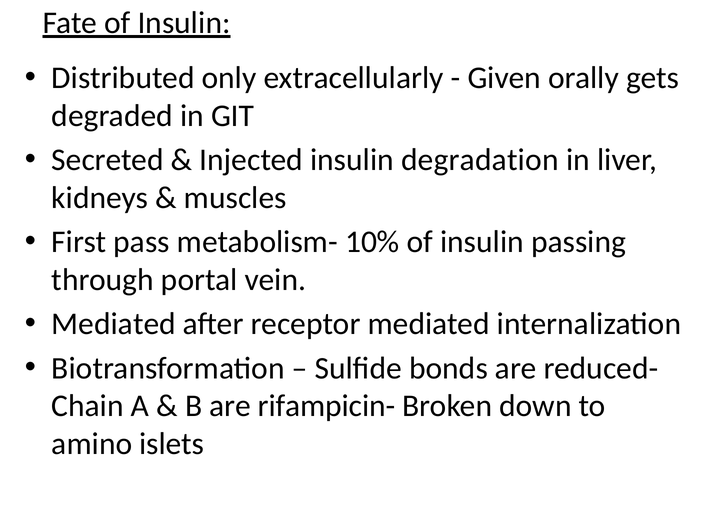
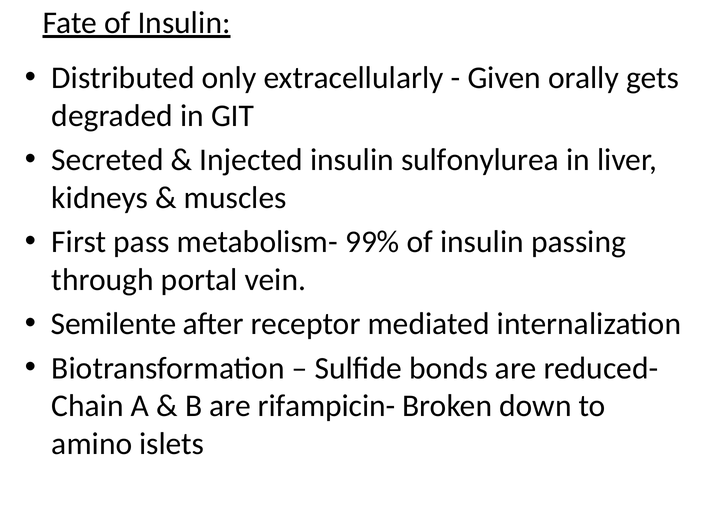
degradation: degradation -> sulfonylurea (480, 160)
10%: 10% -> 99% (372, 242)
Mediated: Mediated -> Semilente (114, 324)
